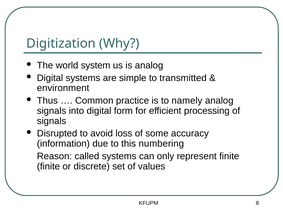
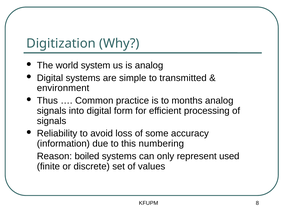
namely: namely -> months (187, 101)
Disrupted: Disrupted -> Reliability (57, 134)
called: called -> boiled (87, 156)
represent finite: finite -> used (229, 156)
